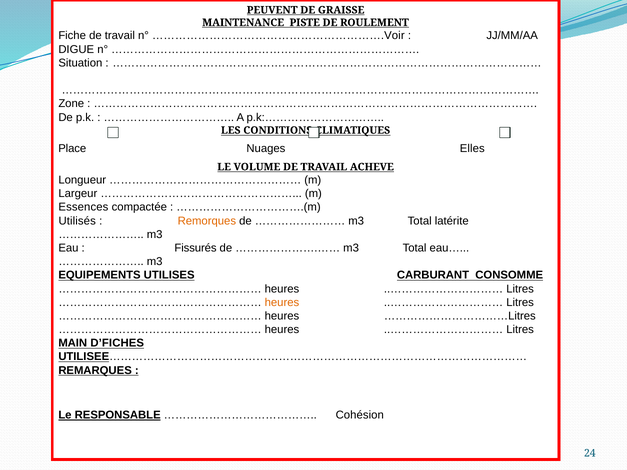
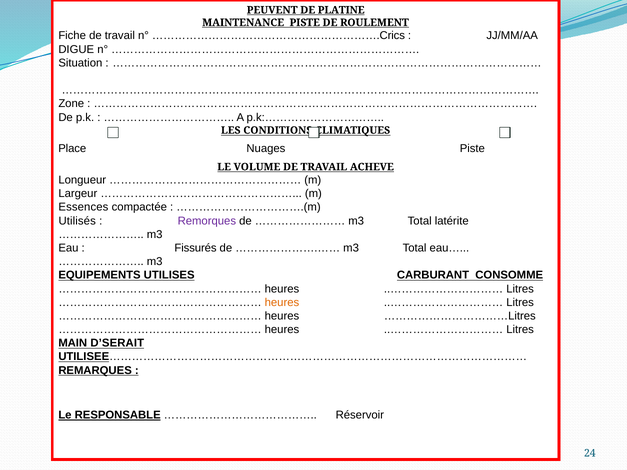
GRAISSE: GRAISSE -> PLATINE (341, 10)
…………………………………………………….Voir: …………………………………………………….Voir -> …………………………………………………….Crics (278, 36)
Nuages Elles: Elles -> Piste (472, 149)
Remorques colour: orange -> purple (207, 221)
D’FICHES: D’FICHES -> D’SERAIT (117, 343)
Cohésion: Cohésion -> Réservoir (360, 415)
